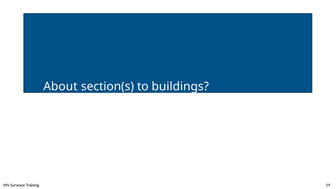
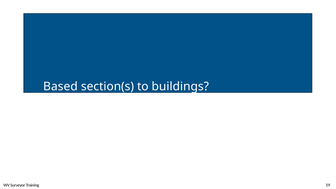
About: About -> Based (60, 86)
